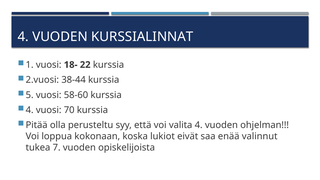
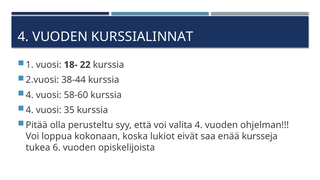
5: 5 -> 4 (30, 95)
70: 70 -> 35 (69, 110)
valinnut: valinnut -> kursseja (260, 136)
7: 7 -> 6 (57, 148)
